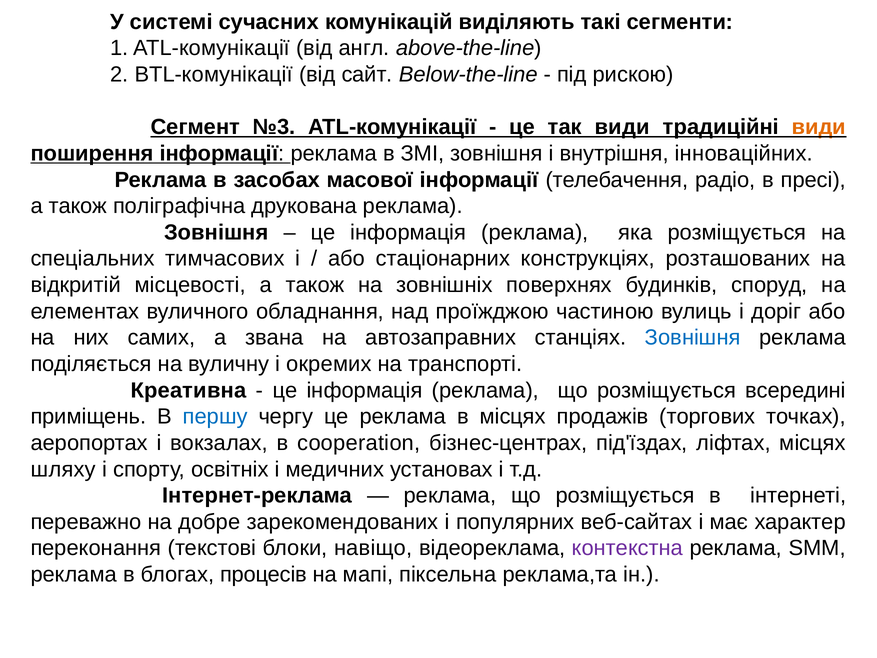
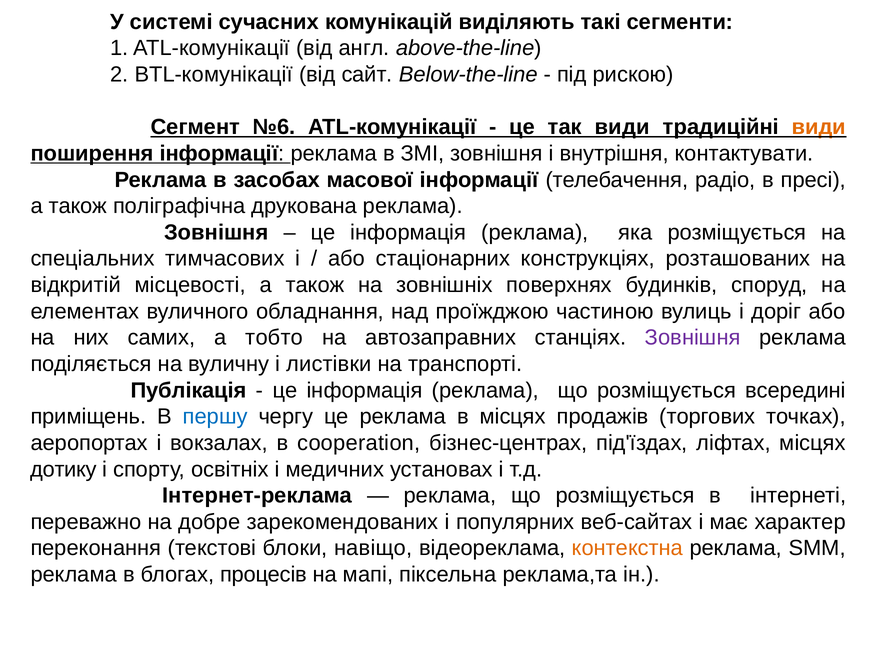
№3: №3 -> №6 (274, 127)
інноваційних: інноваційних -> контактувати (744, 153)
звана: звана -> тобто (274, 338)
Зовнішня colour: blue -> purple (693, 338)
окремих: окремих -> листівки (329, 364)
Креативна: Креативна -> Публікація (189, 390)
шляху: шляху -> дотику (63, 469)
контекстна colour: purple -> orange (628, 548)
